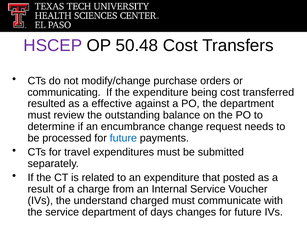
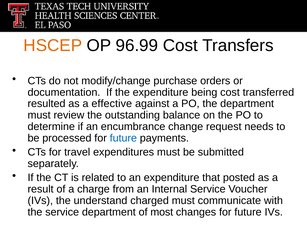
HSCEP colour: purple -> orange (53, 45)
50.48: 50.48 -> 96.99 (137, 45)
communicating: communicating -> documentation (64, 92)
days: days -> most (162, 212)
